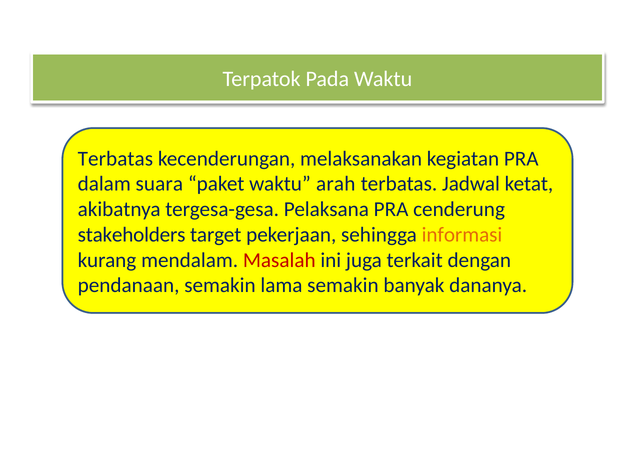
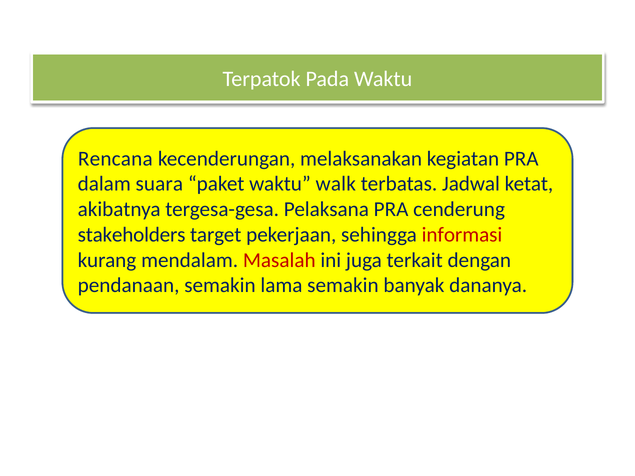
Terbatas: Terbatas -> Rencana (115, 159)
arah: arah -> walk (336, 184)
informasi colour: orange -> red (462, 235)
